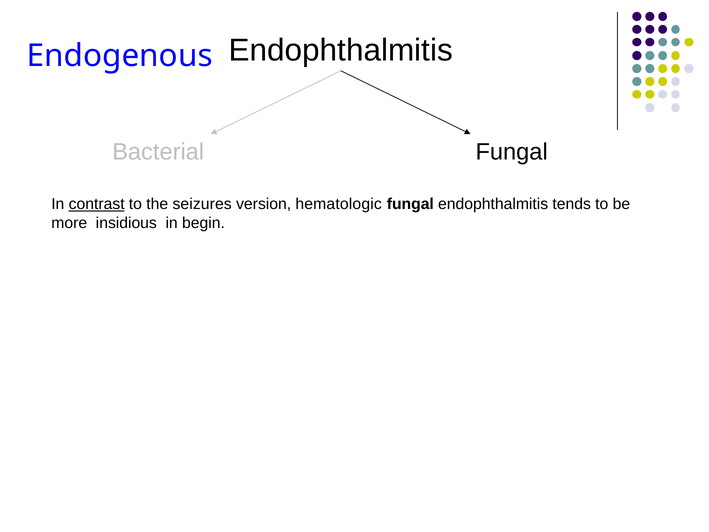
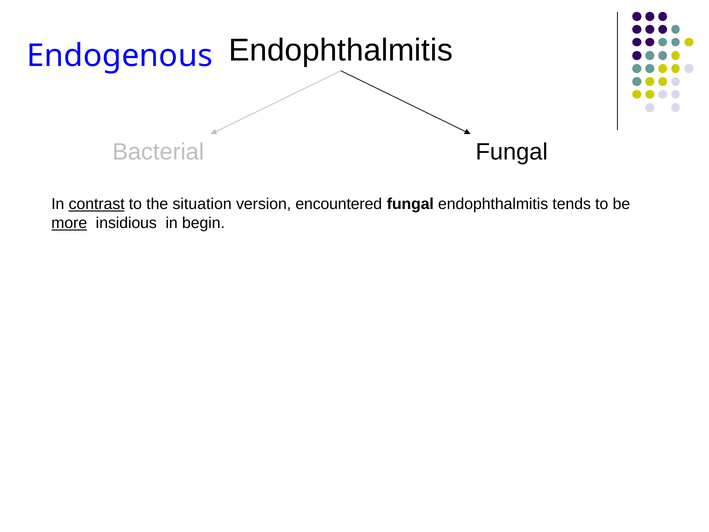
seizures: seizures -> situation (202, 204)
hematologic: hematologic -> encountered (339, 204)
more underline: none -> present (69, 223)
